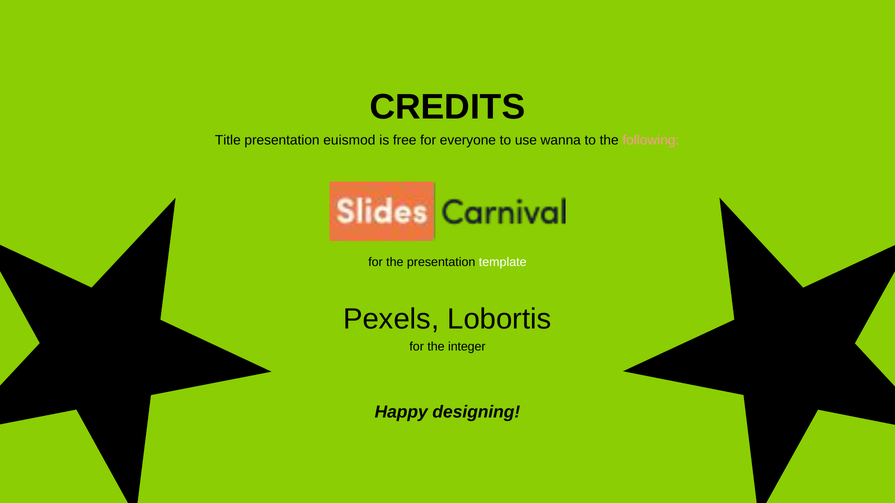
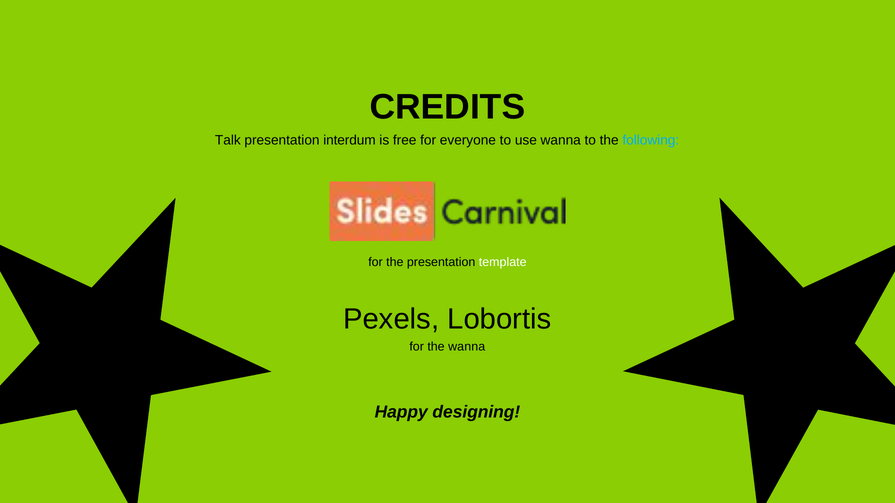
Title: Title -> Talk (228, 140)
euismod: euismod -> interdum (349, 140)
following colour: pink -> light blue (651, 140)
the integer: integer -> wanna (467, 347)
